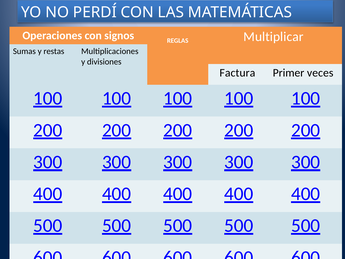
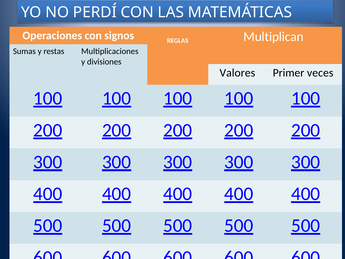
Multiplicar: Multiplicar -> Multiplican (274, 37)
Factura: Factura -> Valores (237, 73)
